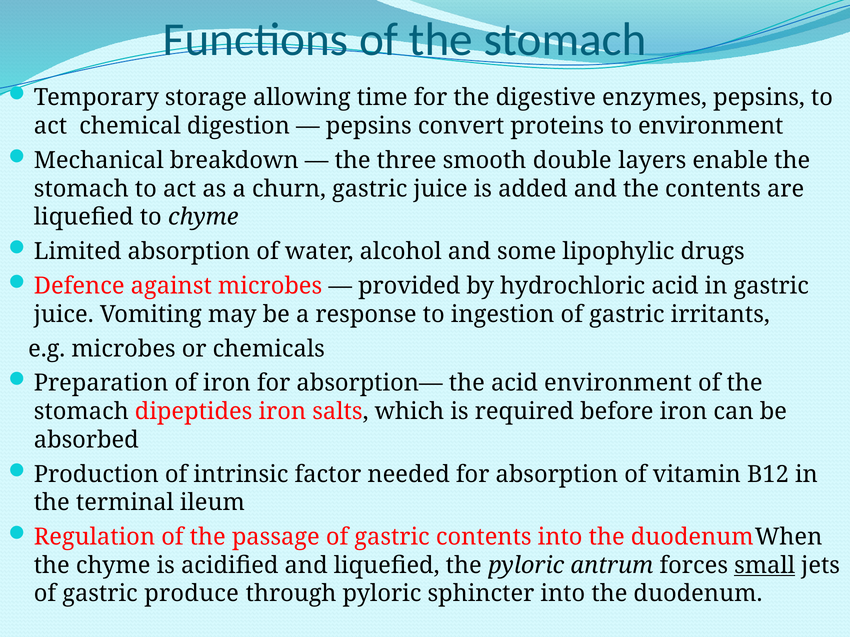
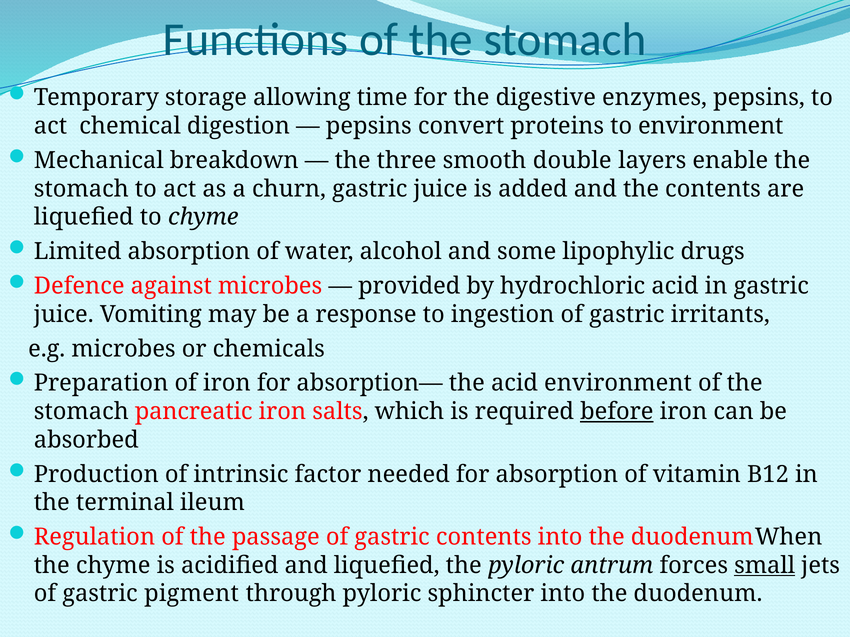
dipeptides: dipeptides -> pancreatic (194, 412)
before underline: none -> present (617, 412)
produce: produce -> pigment (192, 594)
